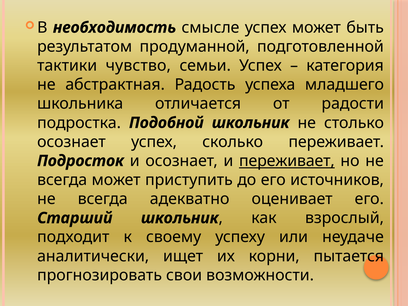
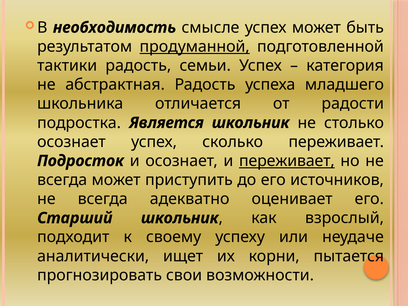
продуманной underline: none -> present (195, 47)
тактики чувство: чувство -> радость (138, 66)
Подобной: Подобной -> Является (166, 123)
